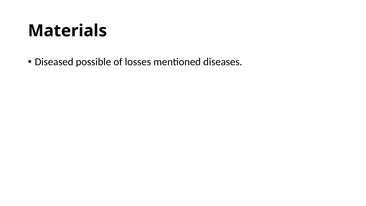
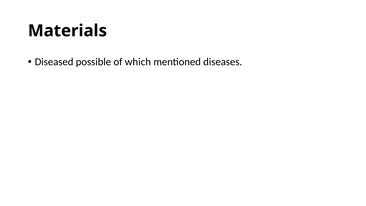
losses: losses -> which (138, 62)
